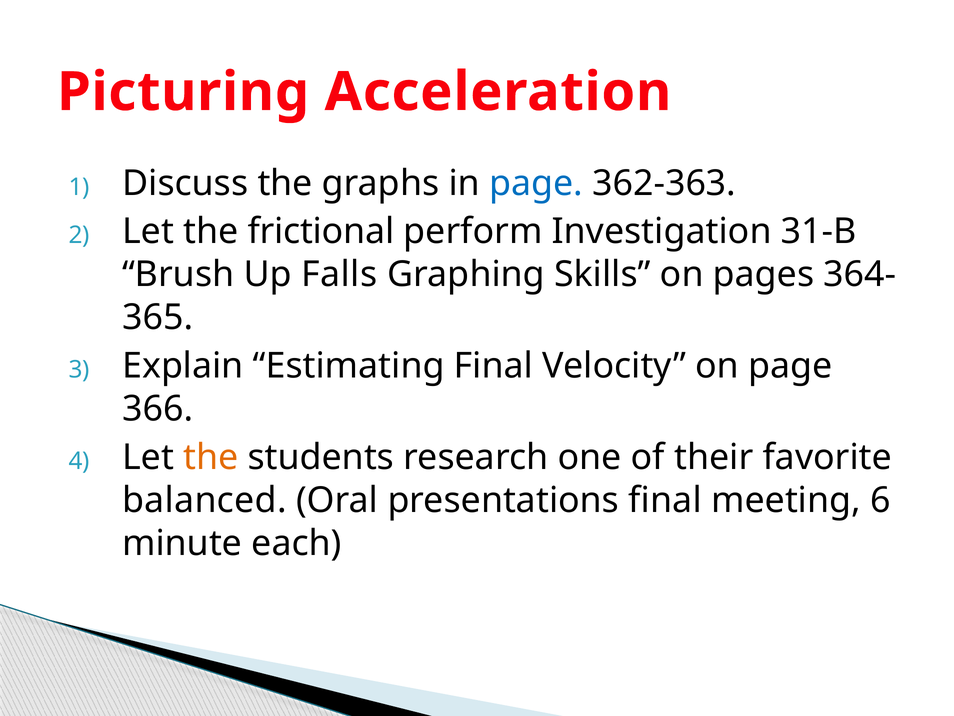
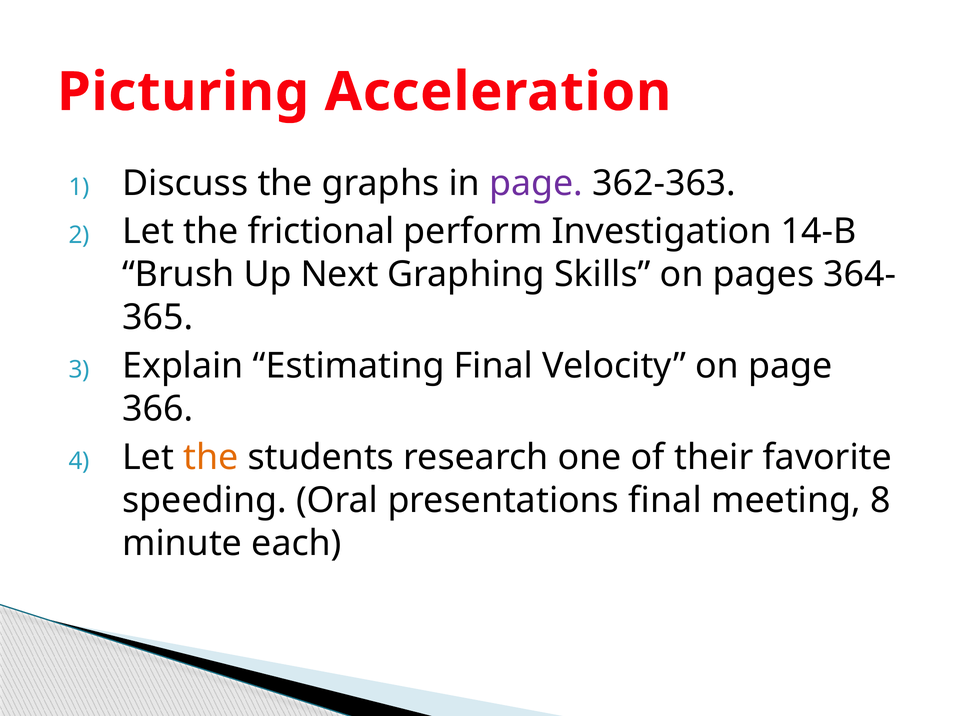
page colour: blue -> purple (536, 183)
31-B: 31-B -> 14-B (819, 231)
Falls: Falls -> Next (340, 274)
balanced: balanced -> speeding (205, 500)
6: 6 -> 8 (880, 500)
